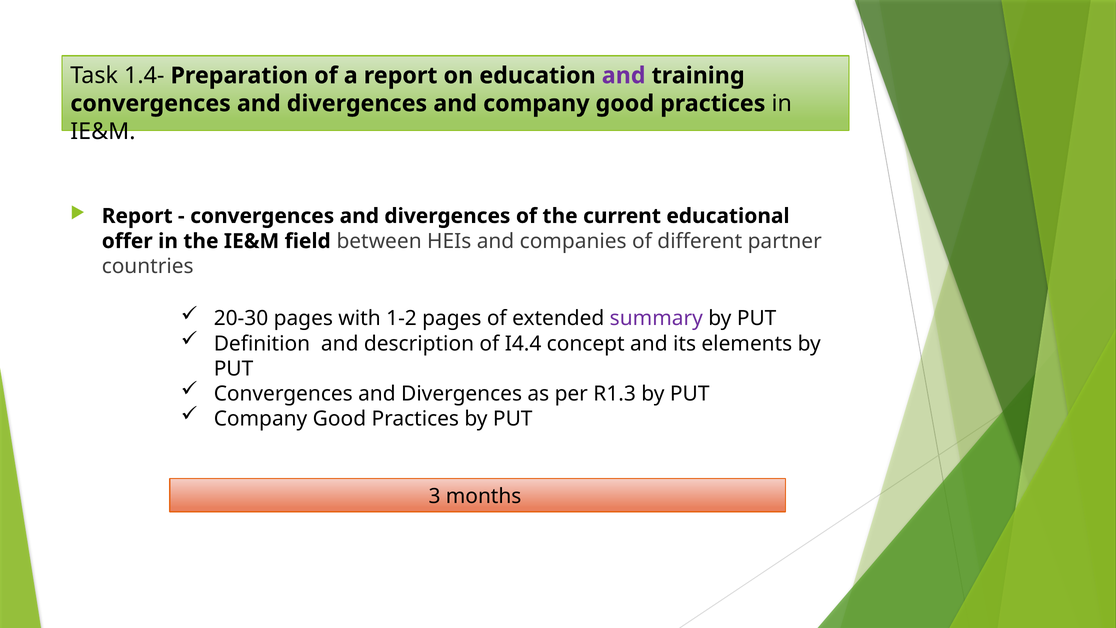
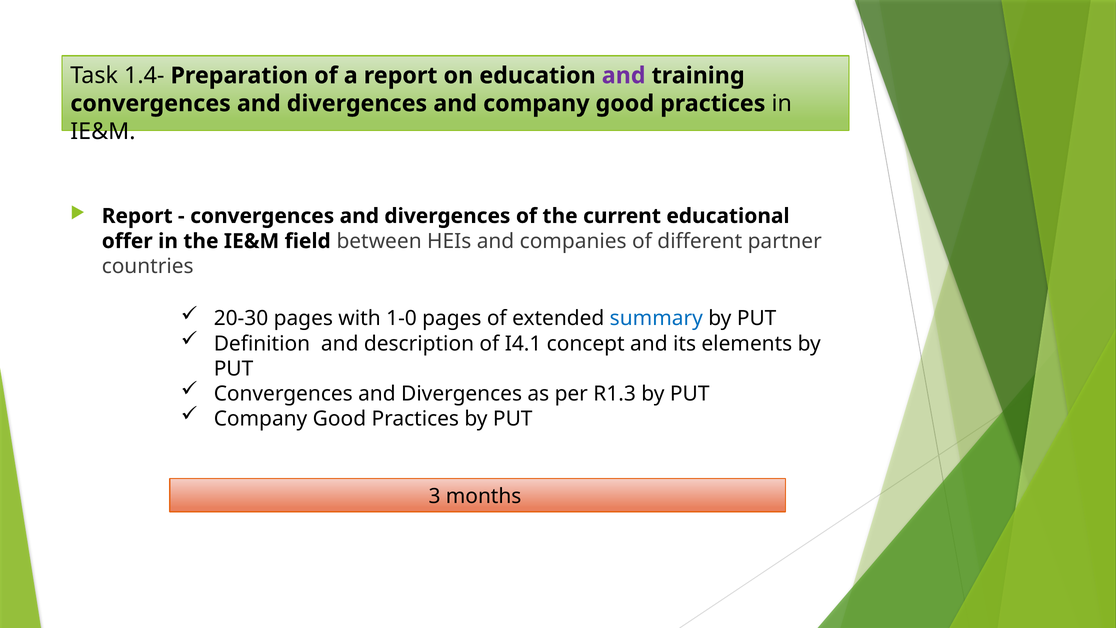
1-2: 1-2 -> 1-0 (402, 318)
summary colour: purple -> blue (656, 318)
I4.4: I4.4 -> I4.1 (523, 344)
